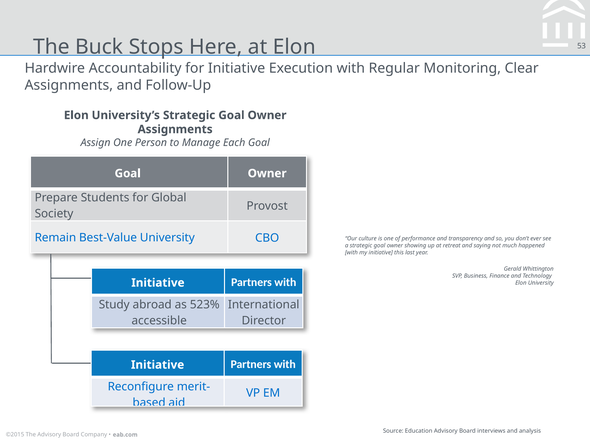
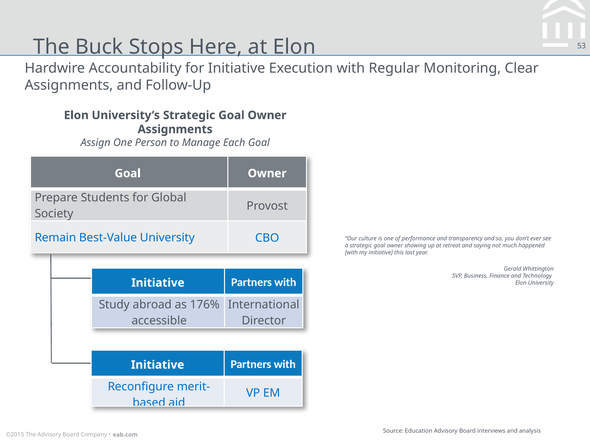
523%: 523% -> 176% (205, 305)
